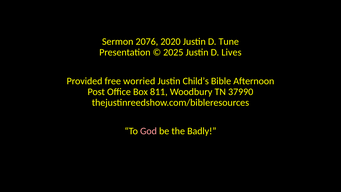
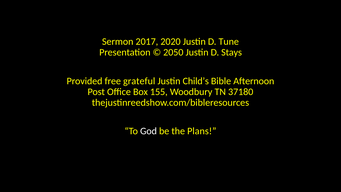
2076: 2076 -> 2017 (147, 42)
2025: 2025 -> 2050 (173, 52)
Lives: Lives -> Stays (232, 52)
worried: worried -> grateful (139, 81)
811: 811 -> 155 (159, 92)
37990: 37990 -> 37180 (241, 92)
God colour: pink -> white (149, 131)
Badly: Badly -> Plans (202, 131)
